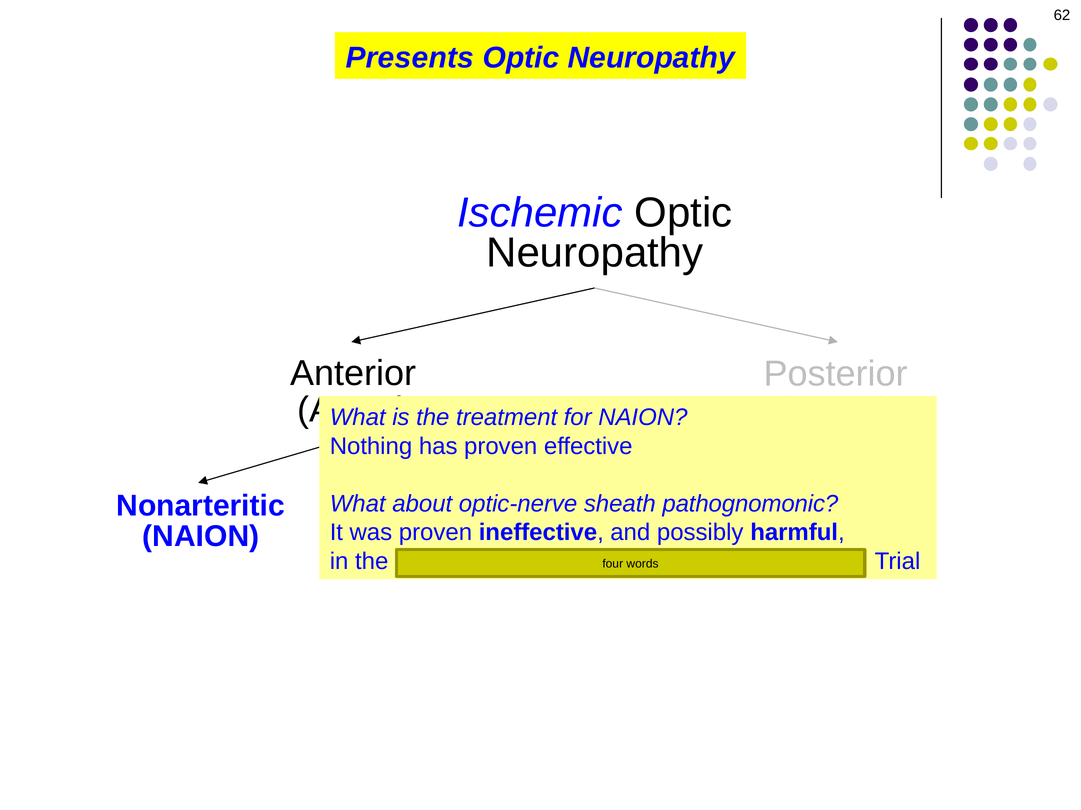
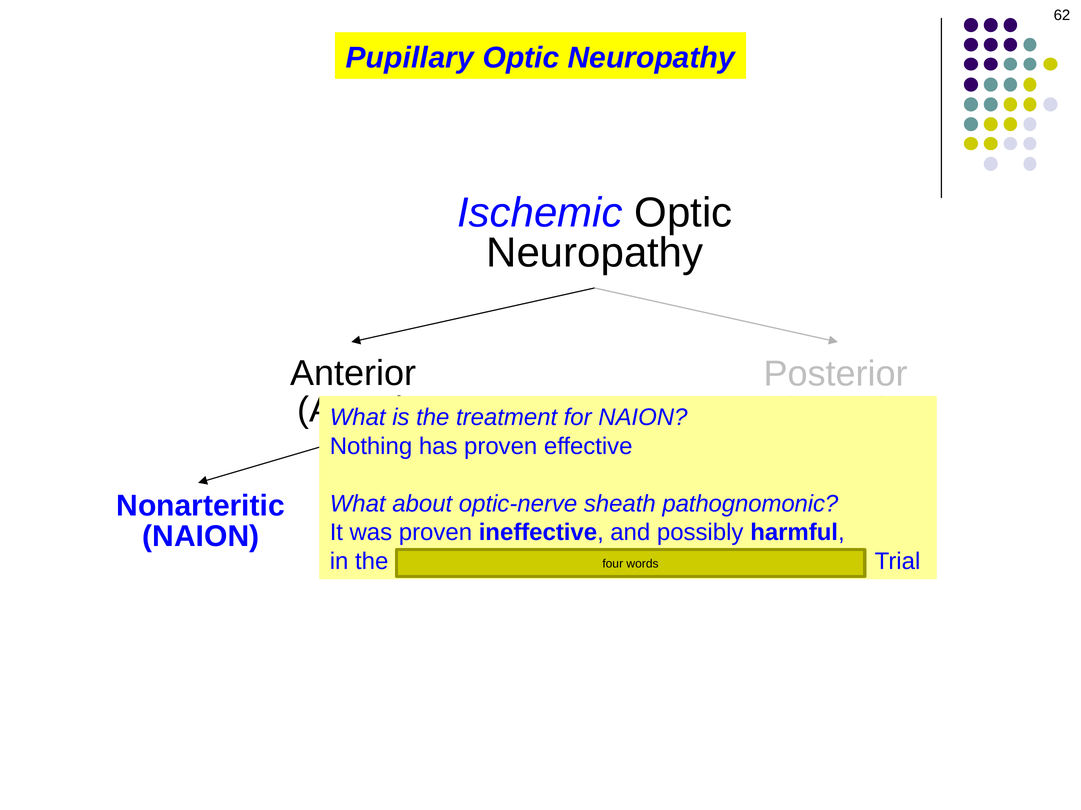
Presents: Presents -> Pupillary (410, 58)
